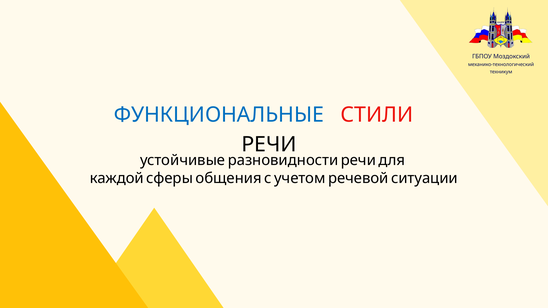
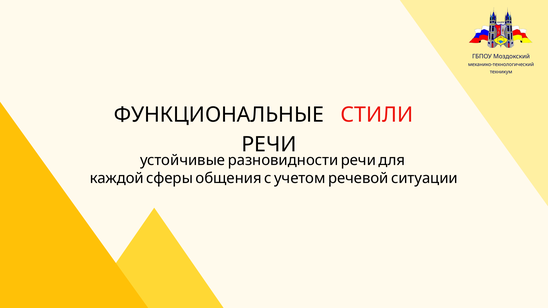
ФУНКЦИОНАЛЬНЫЕ colour: blue -> black (219, 115)
